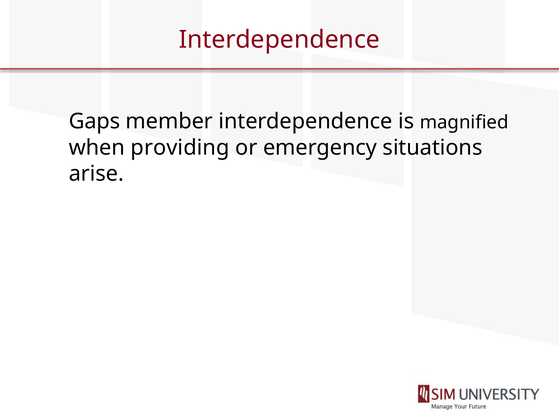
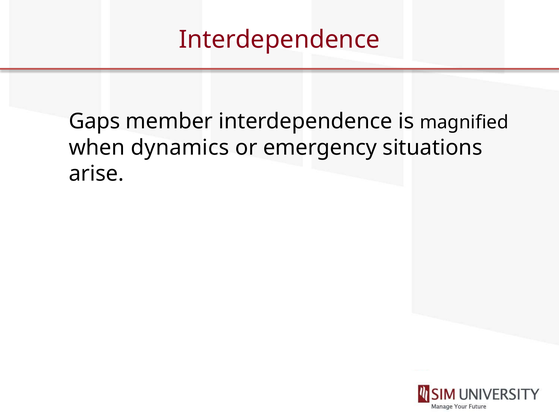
providing: providing -> dynamics (180, 148)
